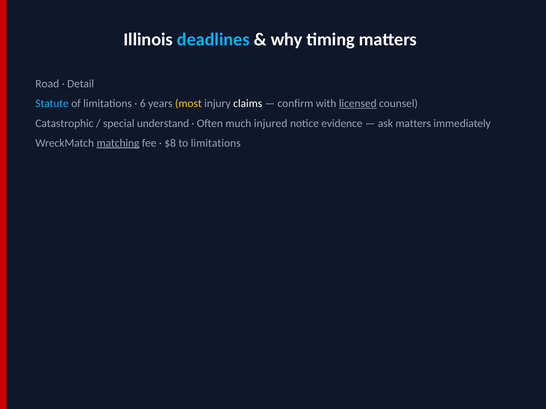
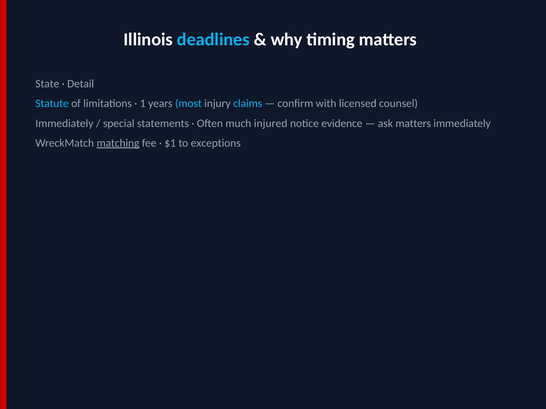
Road: Road -> State (47, 84)
6: 6 -> 1 (143, 104)
most colour: yellow -> light blue (188, 104)
claims colour: white -> light blue (248, 104)
licensed underline: present -> none (358, 104)
Catastrophic: Catastrophic -> Immediately (64, 123)
understand: understand -> statements (163, 123)
$8: $8 -> $1 (170, 143)
to limitations: limitations -> exceptions (216, 143)
